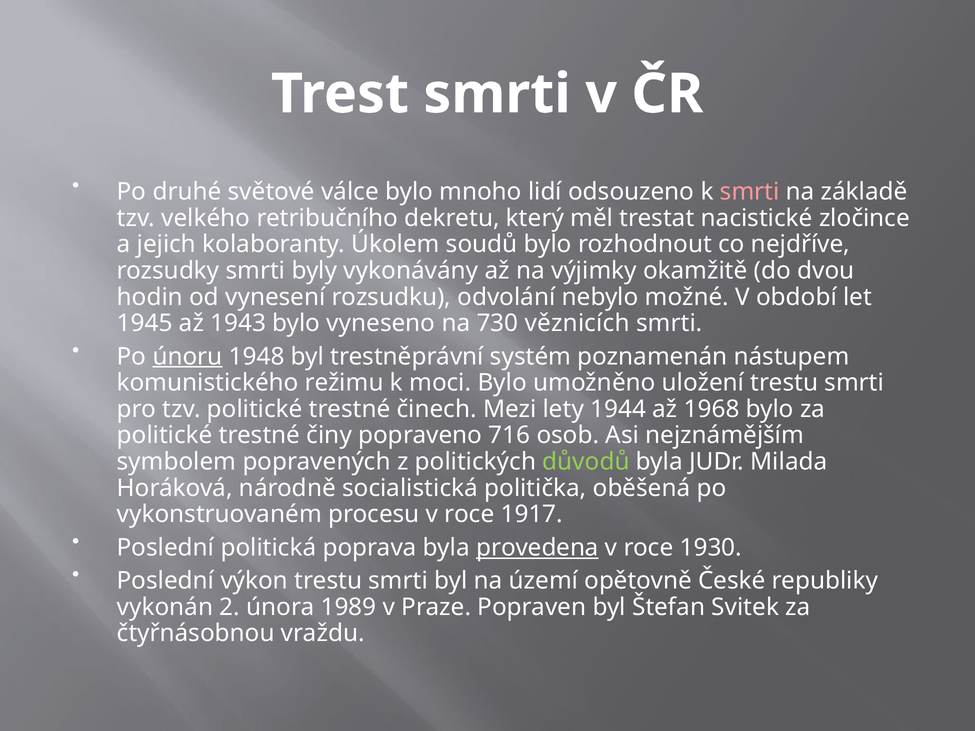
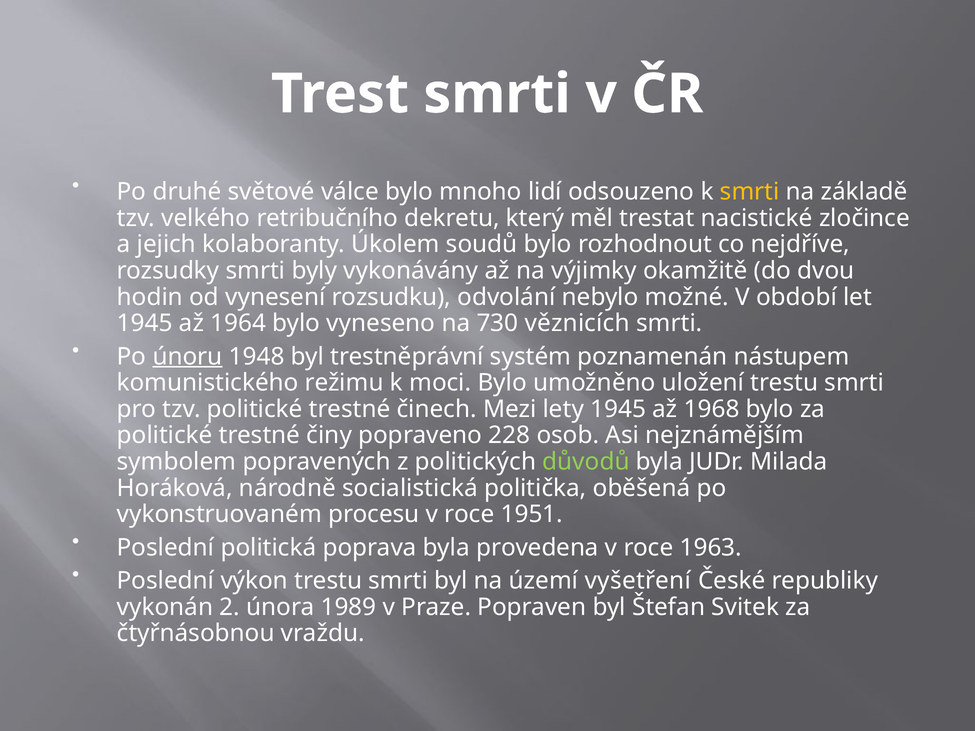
smrti colour: pink -> yellow (750, 192)
1943: 1943 -> 1964 (238, 323)
lety 1944: 1944 -> 1945 (618, 409)
716: 716 -> 228 (509, 436)
1917: 1917 -> 1951 (532, 515)
provedena underline: present -> none (537, 548)
1930: 1930 -> 1963 (711, 548)
opětovně: opětovně -> vyšetření (638, 581)
